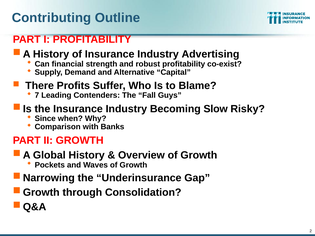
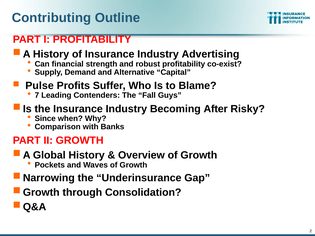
There: There -> Pulse (40, 86)
Slow: Slow -> After (216, 109)
